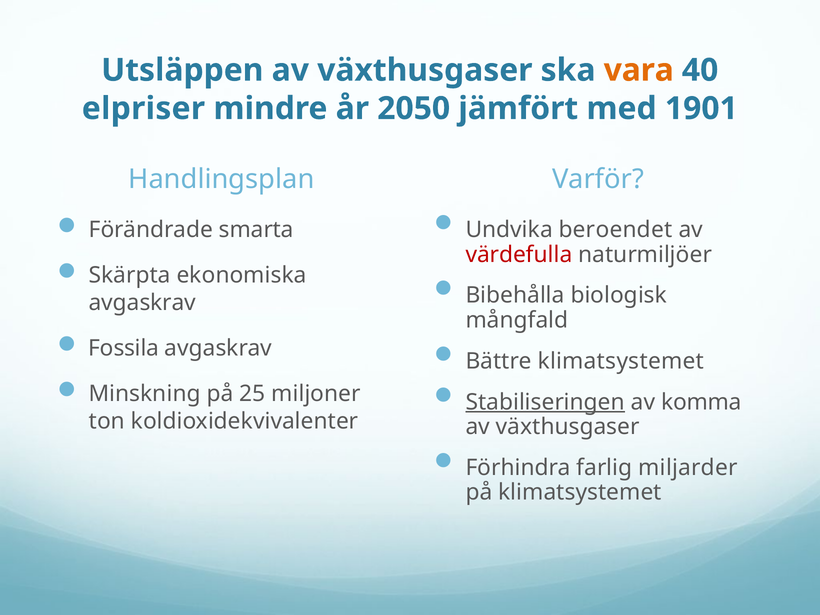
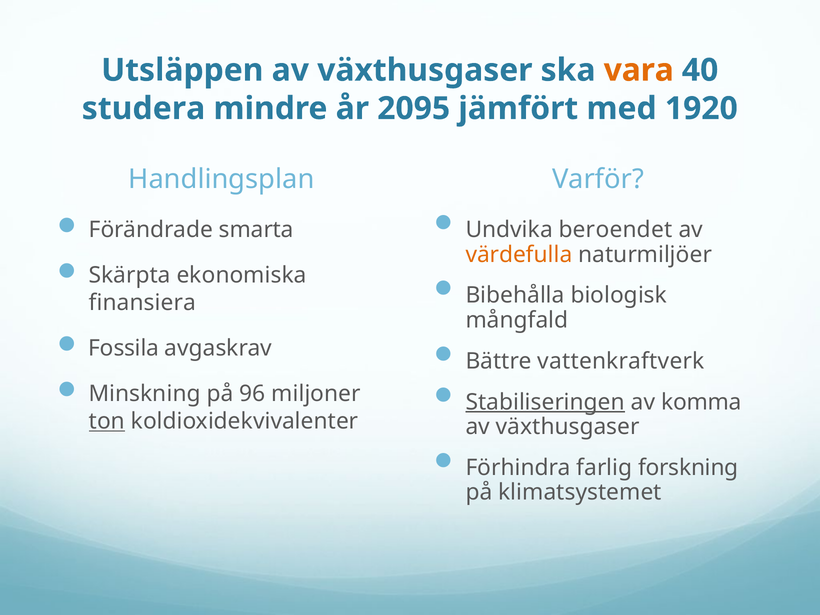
elpriser: elpriser -> studera (143, 109)
2050: 2050 -> 2095 (414, 109)
1901: 1901 -> 1920 (701, 109)
värdefulla colour: red -> orange (519, 254)
avgaskrav: avgaskrav -> finansiera (142, 303)
Bättre klimatsystemet: klimatsystemet -> vattenkraftverk (621, 361)
25: 25 -> 96 (252, 394)
ton underline: none -> present (107, 421)
miljarder: miljarder -> forskning (688, 468)
